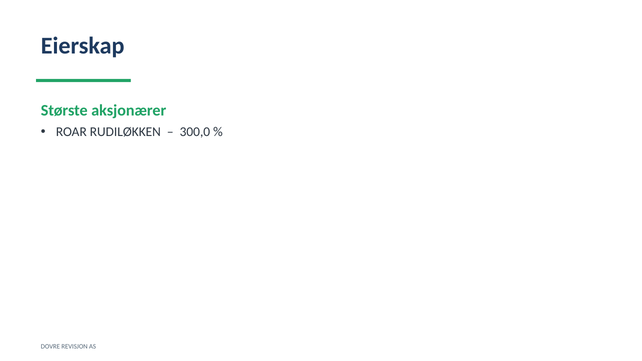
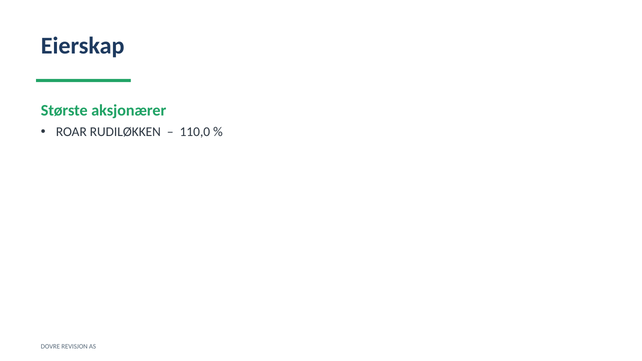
300,0: 300,0 -> 110,0 (195, 132)
